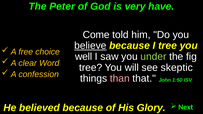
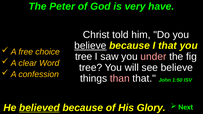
Come: Come -> Christ (96, 35)
I tree: tree -> that (168, 46)
well: well -> tree (84, 57)
under colour: light green -> pink (153, 57)
see skeptic: skeptic -> believe (177, 68)
believed underline: none -> present (39, 108)
